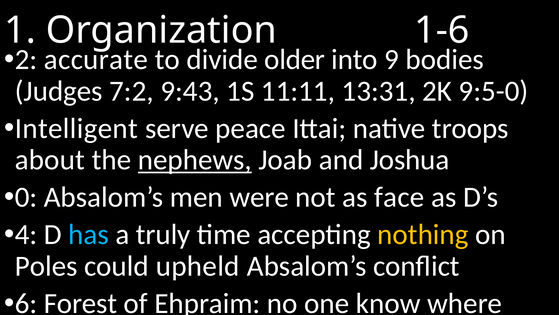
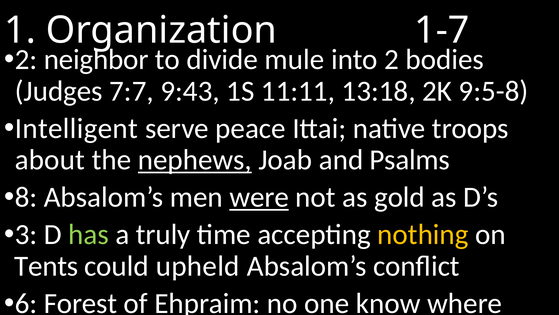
1-6: 1-6 -> 1-7 (442, 30)
accurate: accurate -> neighbor (96, 59)
older: older -> mule (294, 59)
into 9: 9 -> 2 (392, 59)
7:2: 7:2 -> 7:7 (131, 91)
13:31: 13:31 -> 13:18 (379, 91)
9:5-0: 9:5-0 -> 9:5-8 (494, 91)
Joshua: Joshua -> Psalms (410, 160)
0: 0 -> 8 (26, 197)
were underline: none -> present (259, 197)
face: face -> gold (399, 197)
4: 4 -> 3 (26, 234)
has colour: light blue -> light green (89, 234)
Poles: Poles -> Tents (46, 266)
